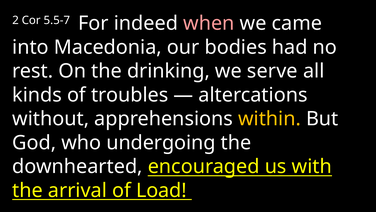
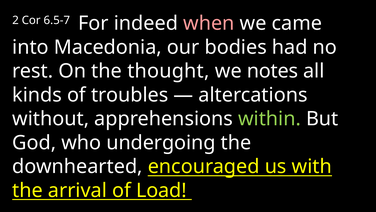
5.5-7: 5.5-7 -> 6.5-7 (57, 20)
drinking: drinking -> thought (168, 71)
serve: serve -> notes (272, 71)
within colour: yellow -> light green (269, 119)
